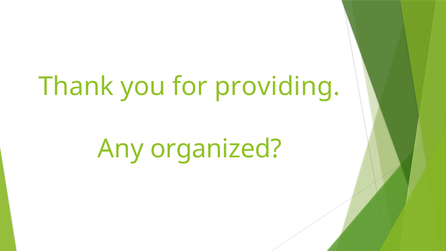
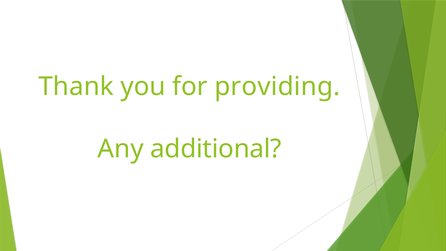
organized: organized -> additional (216, 149)
